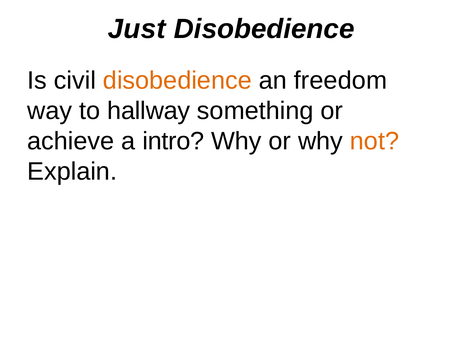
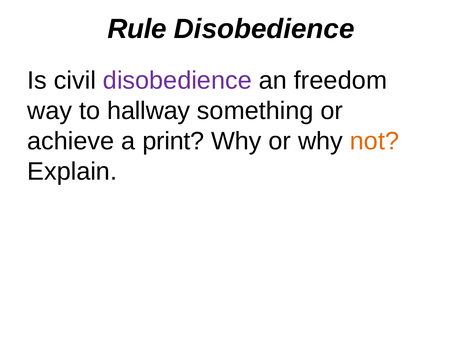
Just: Just -> Rule (137, 29)
disobedience colour: orange -> purple (177, 81)
intro: intro -> print (173, 141)
